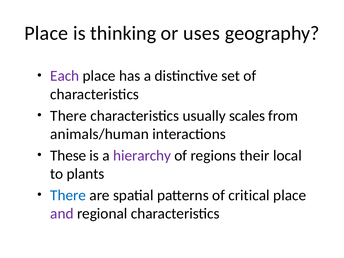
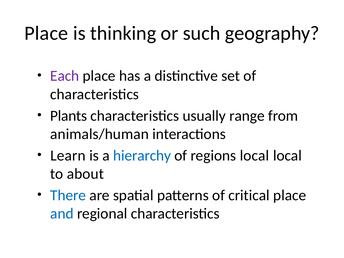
uses: uses -> such (202, 33)
There: There -> Plants (69, 116)
scales: scales -> range (247, 116)
These: These -> Learn (68, 155)
hierarchy colour: purple -> blue (142, 155)
regions their: their -> local (254, 155)
plants: plants -> about (85, 174)
and colour: purple -> blue (62, 214)
